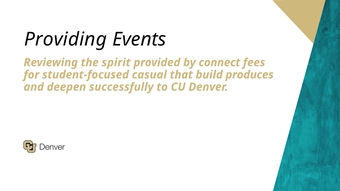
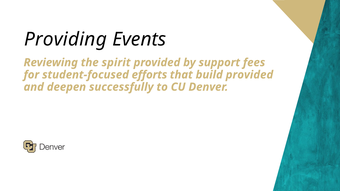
connect: connect -> support (219, 63)
casual: casual -> efforts (149, 75)
build produces: produces -> provided (249, 75)
